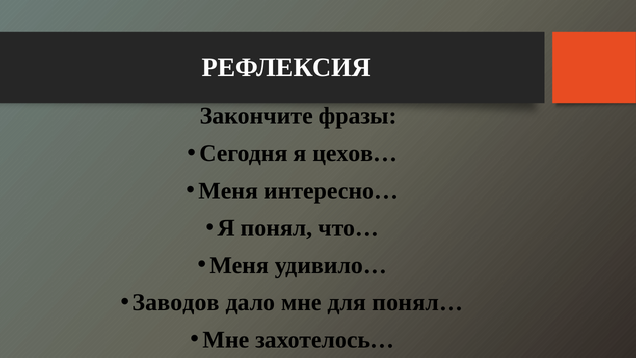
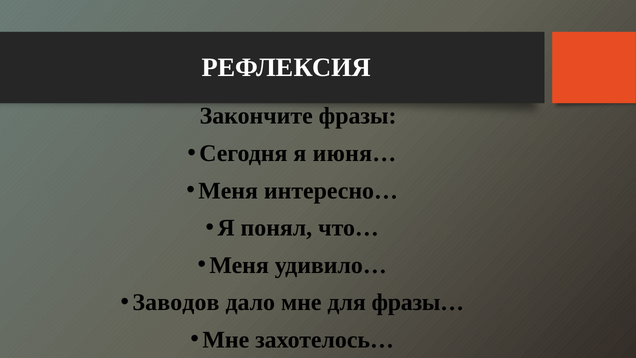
цехов…: цехов… -> июня… (354, 153)
понял…: понял… -> фразы… (418, 302)
